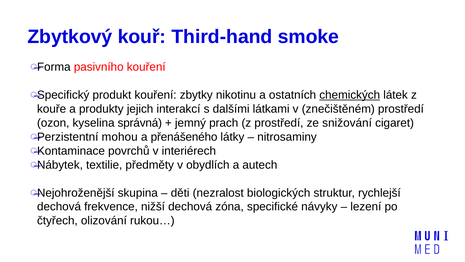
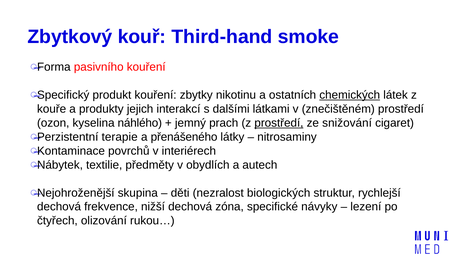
správná: správná -> náhlého (140, 123)
prostředí underline: none -> present (279, 123)
mohou: mohou -> terapie (120, 137)
